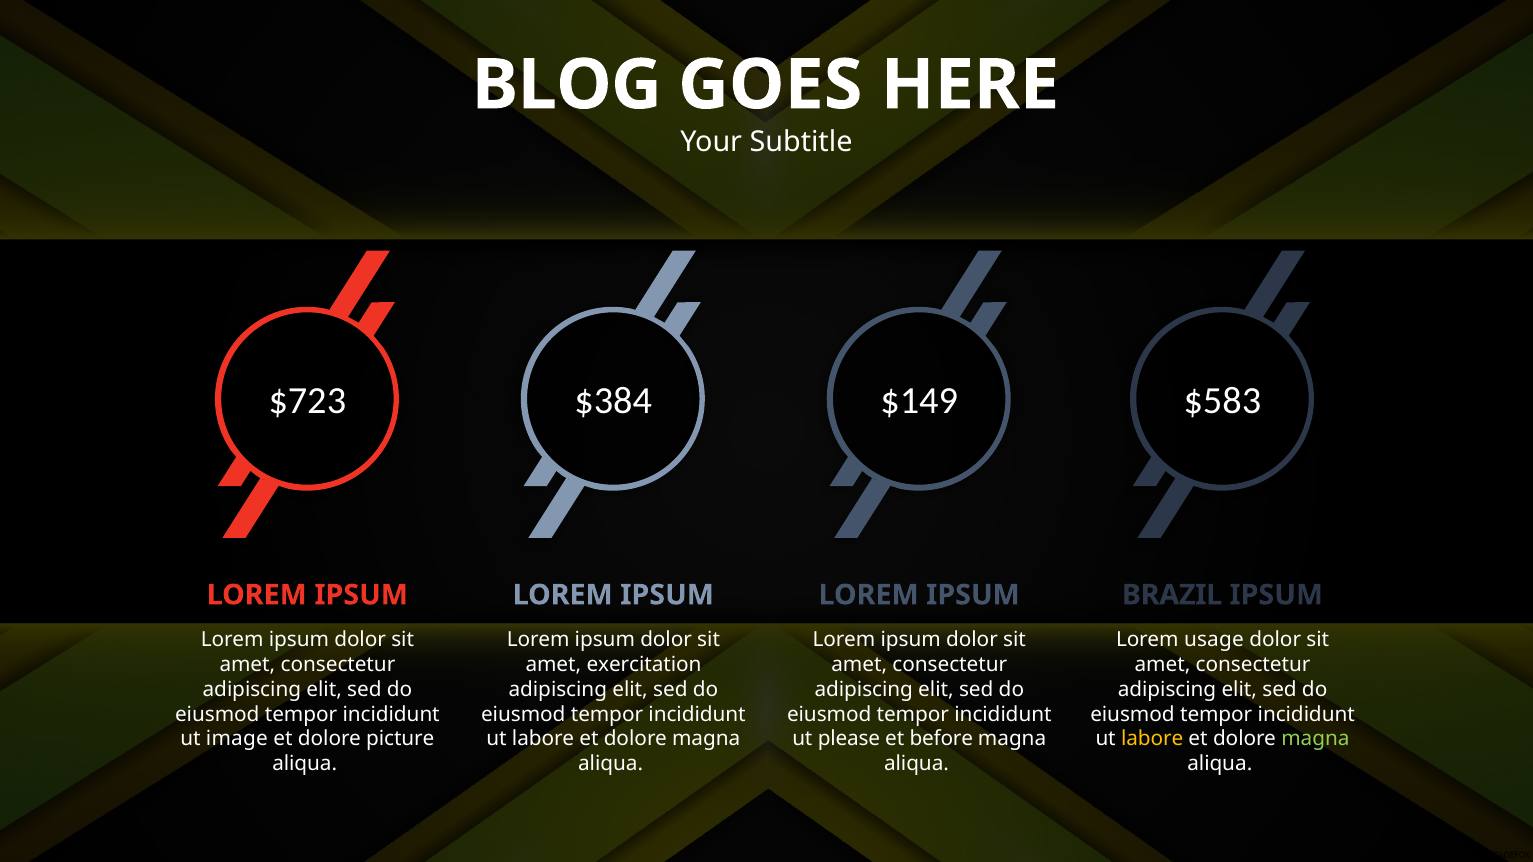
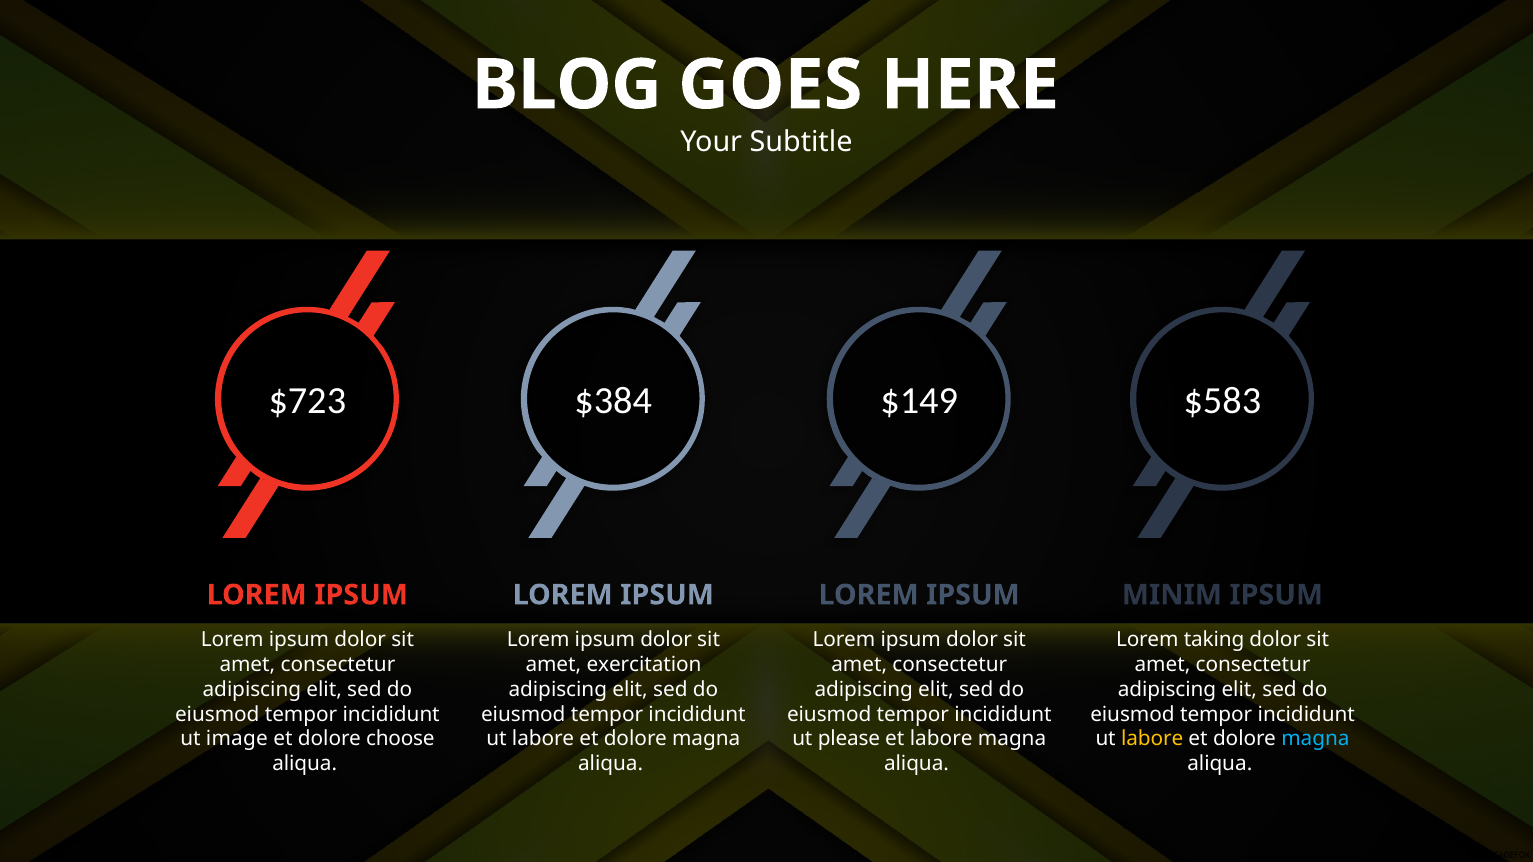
BRAZIL: BRAZIL -> MINIM (1172, 595)
usage: usage -> taking (1214, 640)
picture: picture -> choose (400, 739)
et before: before -> labore (941, 739)
magna colour: light green -> light blue (1315, 739)
